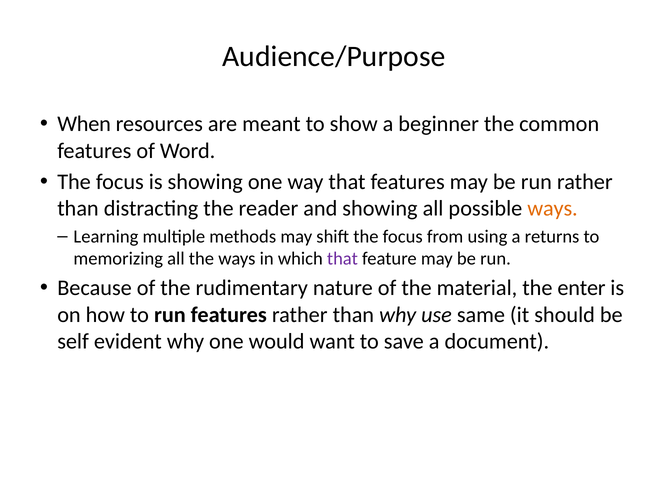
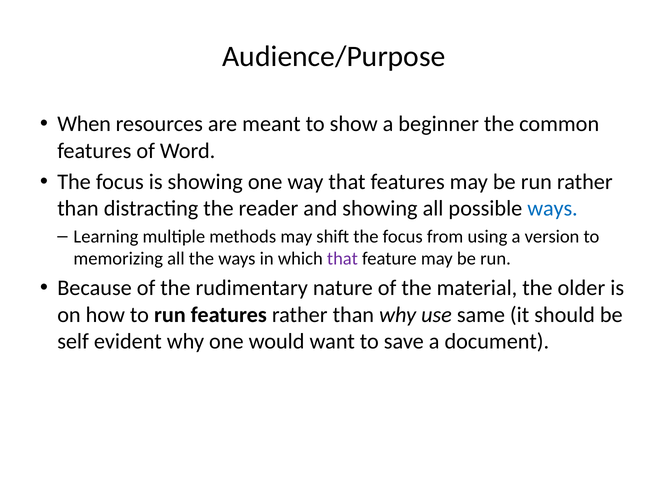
ways colour: orange -> blue (553, 209)
returns: returns -> version (552, 237)
enter: enter -> older (581, 288)
